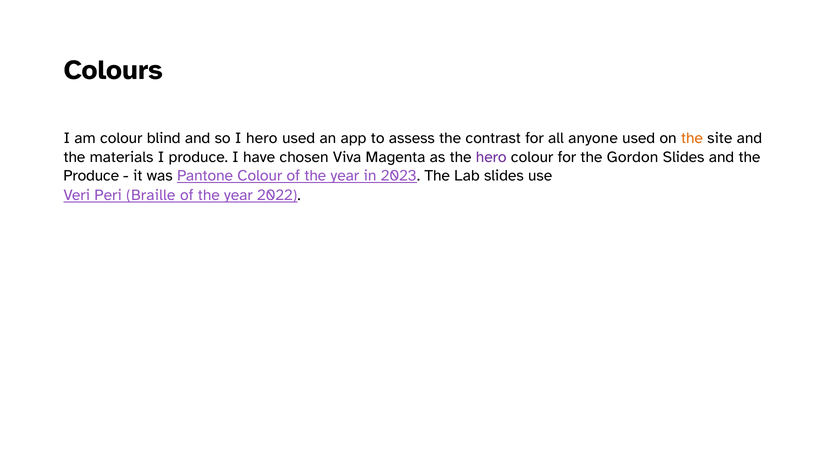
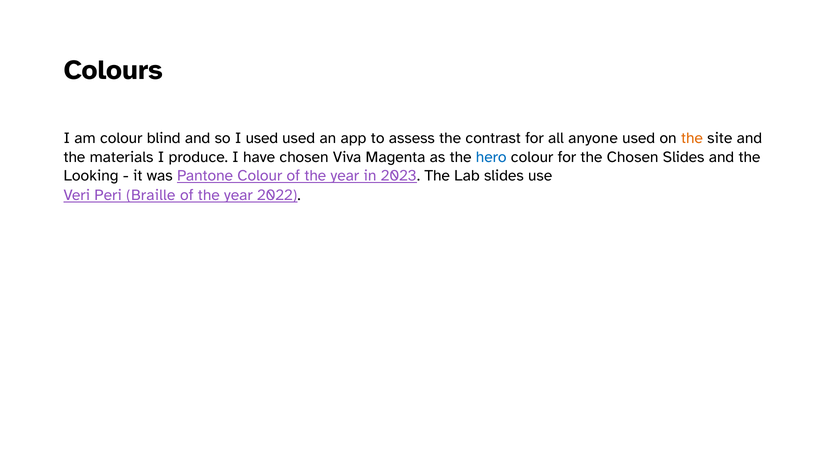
I hero: hero -> used (262, 138)
hero colour: purple -> blue (491, 157)
the Gordon: Gordon -> Chosen (633, 157)
Produce: Produce -> Looking (91, 176)
